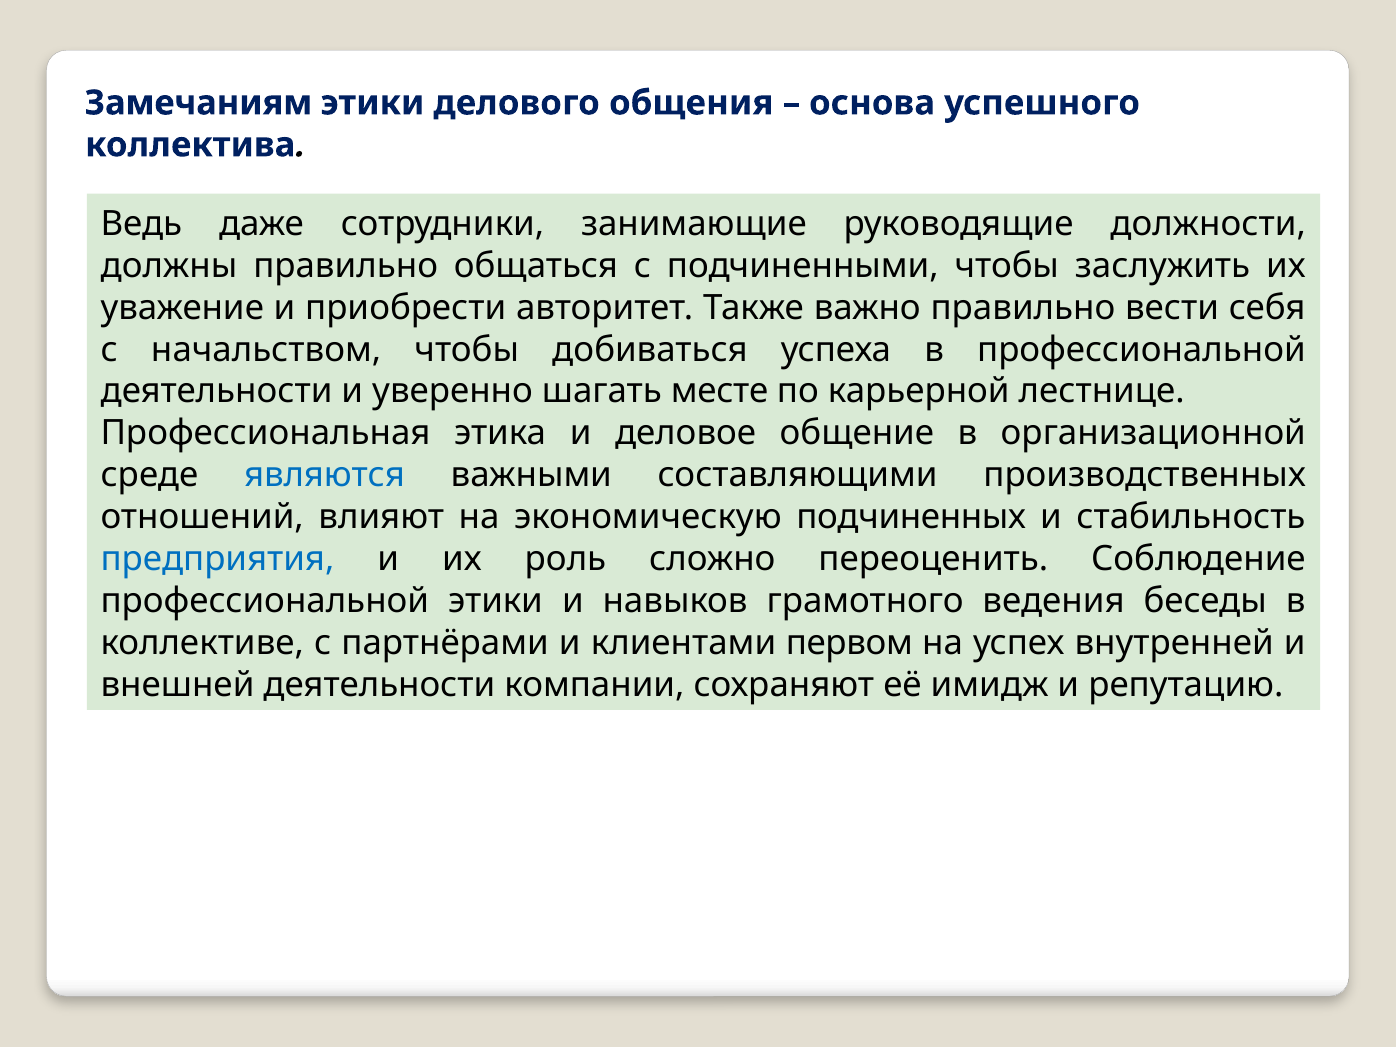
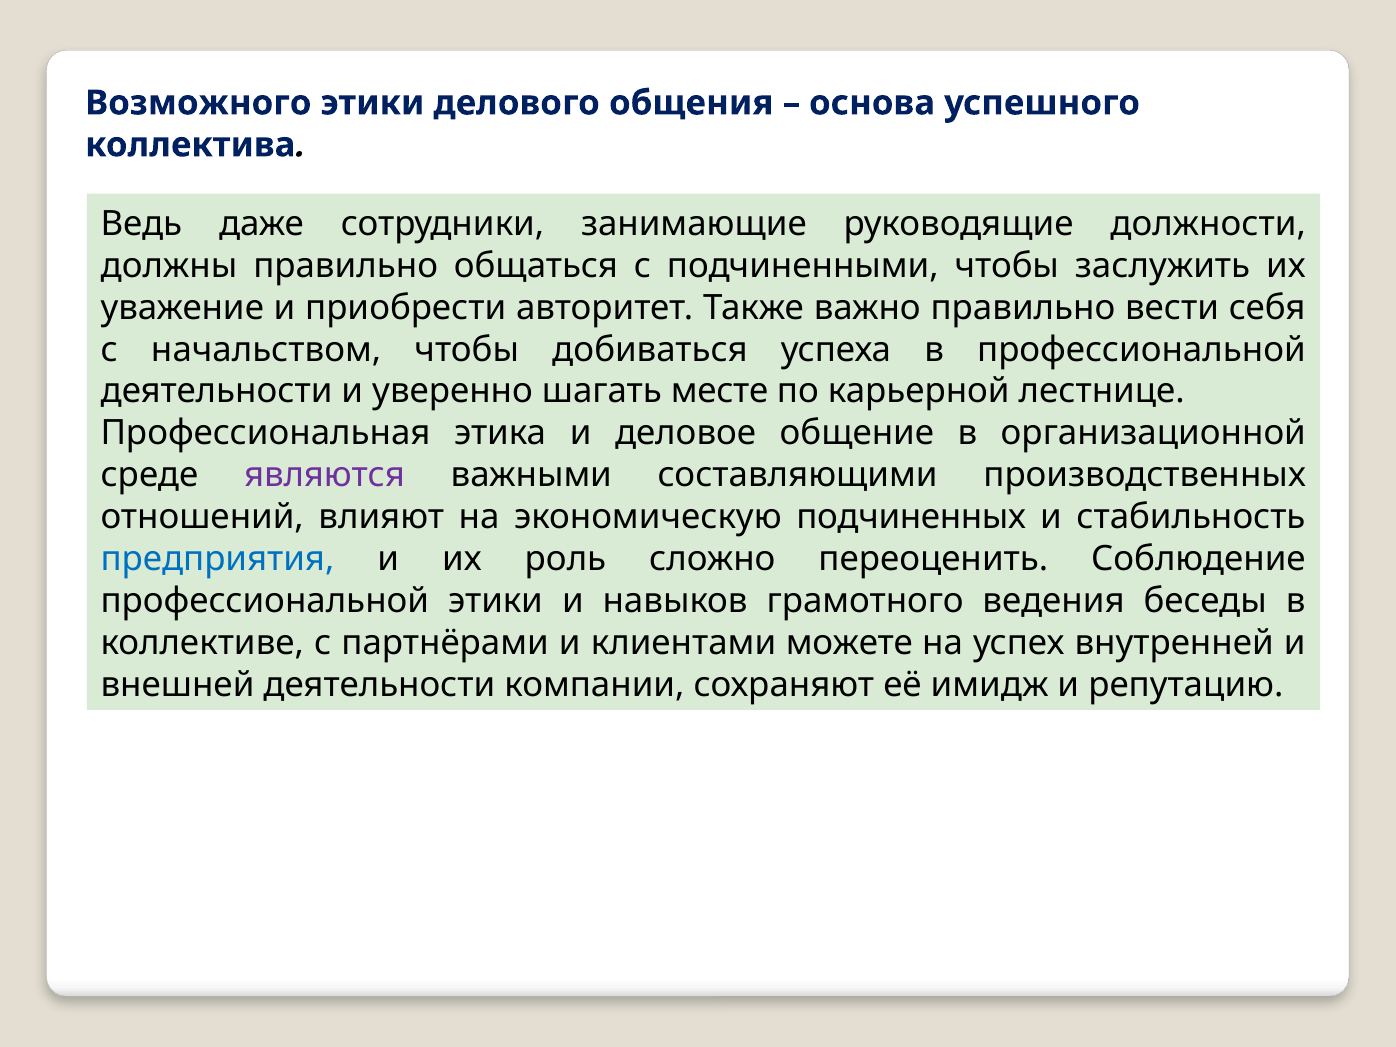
Замечаниям: Замечаниям -> Возможного (198, 103)
являются colour: blue -> purple (325, 475)
первом: первом -> можете (849, 643)
